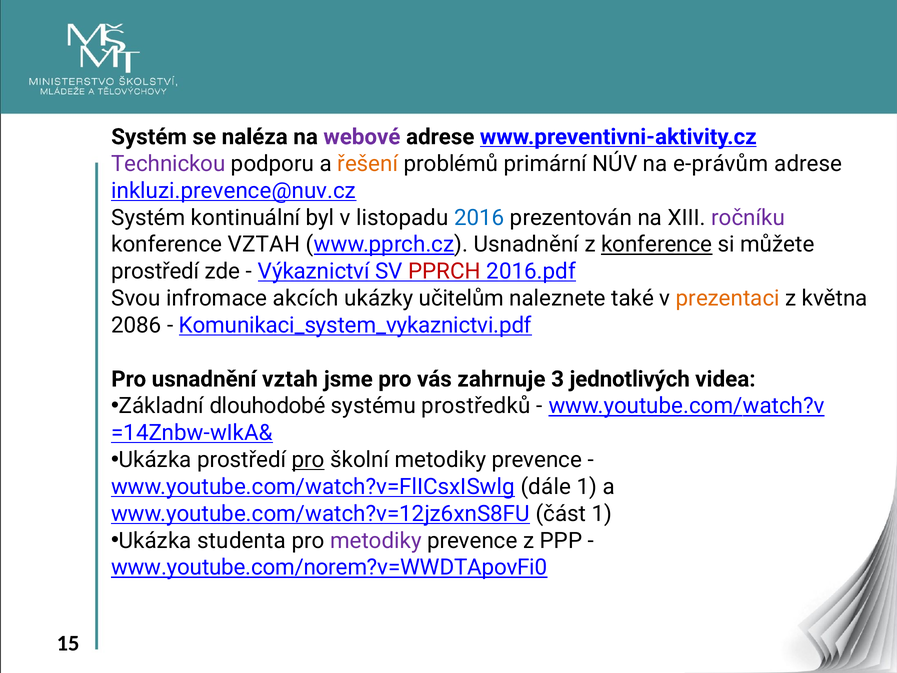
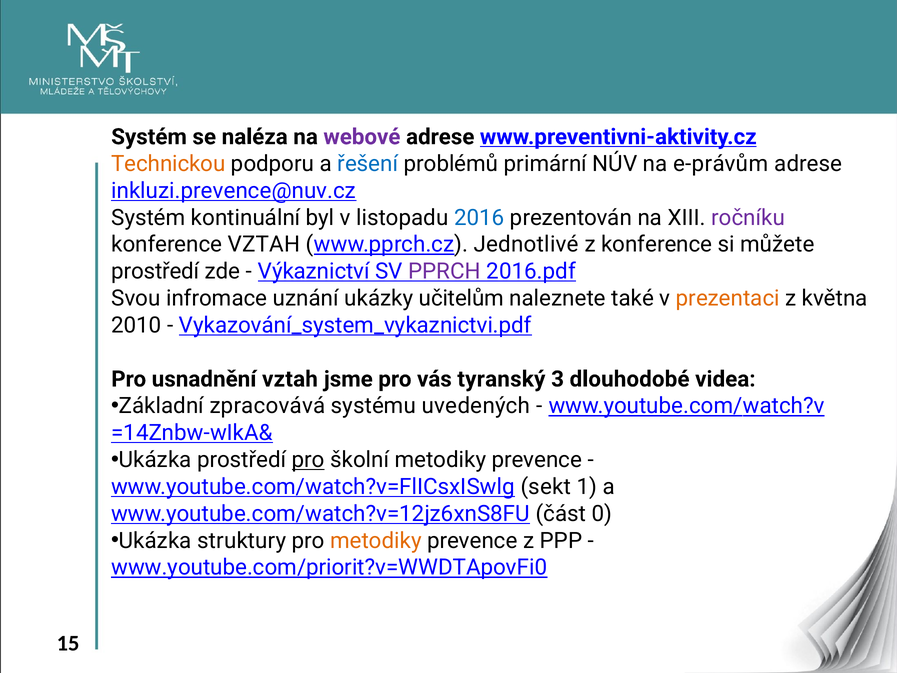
Technickou colour: purple -> orange (168, 164)
řešení colour: orange -> blue (368, 164)
www.pprch.cz Usnadnění: Usnadnění -> Jednotlivé (526, 244)
konference underline: present -> none (657, 244)
PPRCH colour: red -> purple (445, 271)
akcích: akcích -> uznání (306, 298)
2086: 2086 -> 2010 (136, 325)
Komunikaci_system_vykaznictvi.pdf: Komunikaci_system_vykaznictvi.pdf -> Vykazování_system_vykaznictvi.pdf (355, 325)
zahrnuje: zahrnuje -> tyranský (501, 379)
jednotlivých: jednotlivých -> dlouhodobé (630, 379)
dlouhodobé: dlouhodobé -> zpracovává (267, 406)
prostředků: prostředků -> uvedených (476, 406)
dále: dále -> sekt (546, 487)
část 1: 1 -> 0 (602, 514)
studenta: studenta -> struktury (242, 540)
metodiky colour: purple -> orange (376, 540)
www.youtube.com/norem?v=WWDTApovFi0: www.youtube.com/norem?v=WWDTApovFi0 -> www.youtube.com/priorit?v=WWDTApovFi0 (329, 567)
